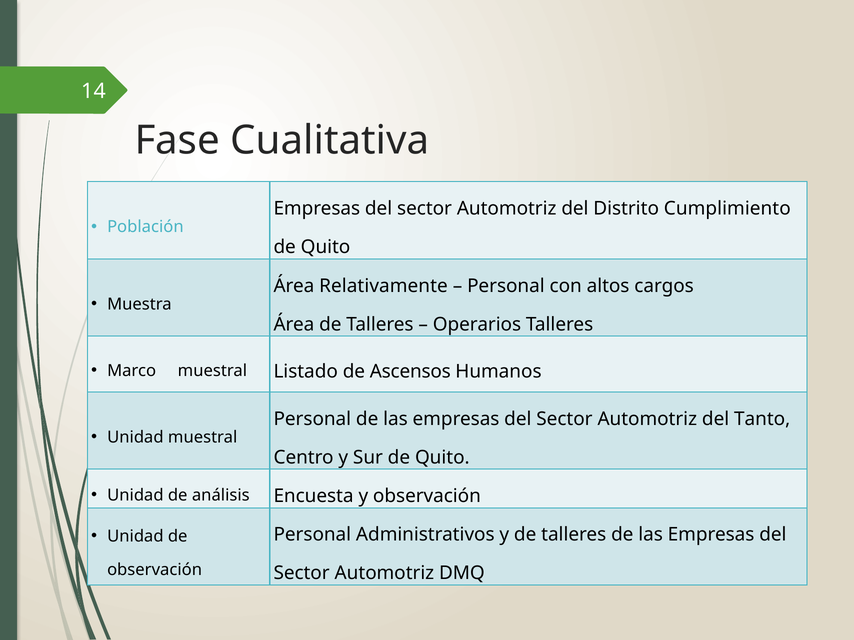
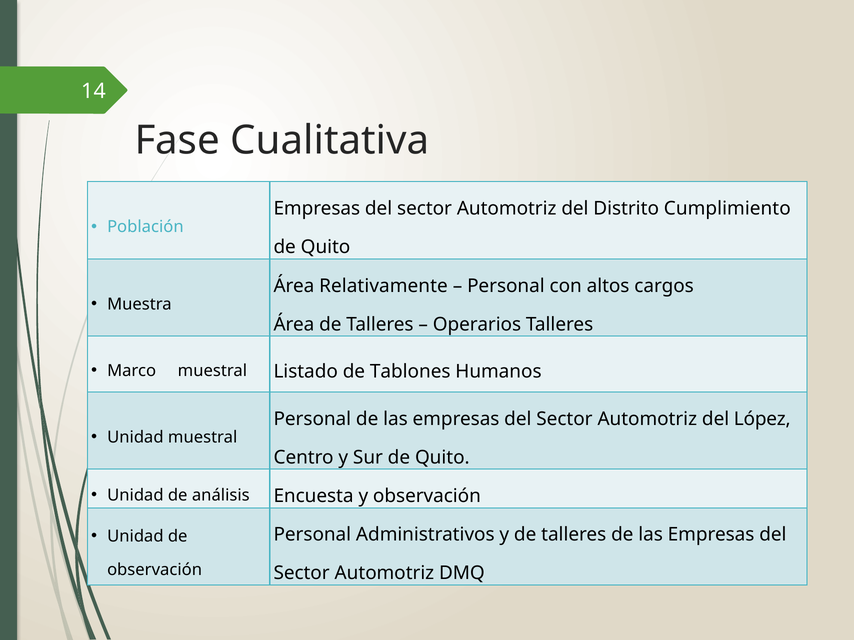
Ascensos: Ascensos -> Tablones (410, 372)
Tanto: Tanto -> López (762, 419)
